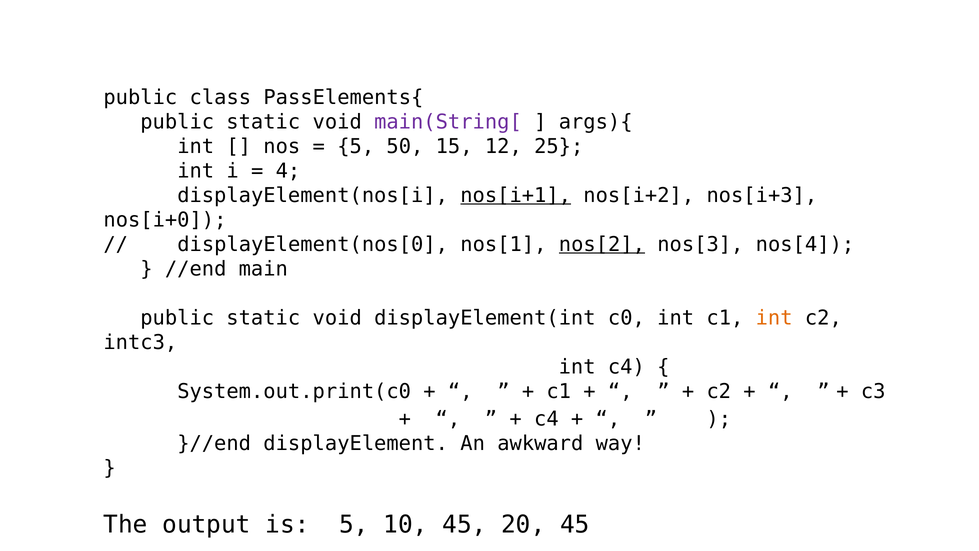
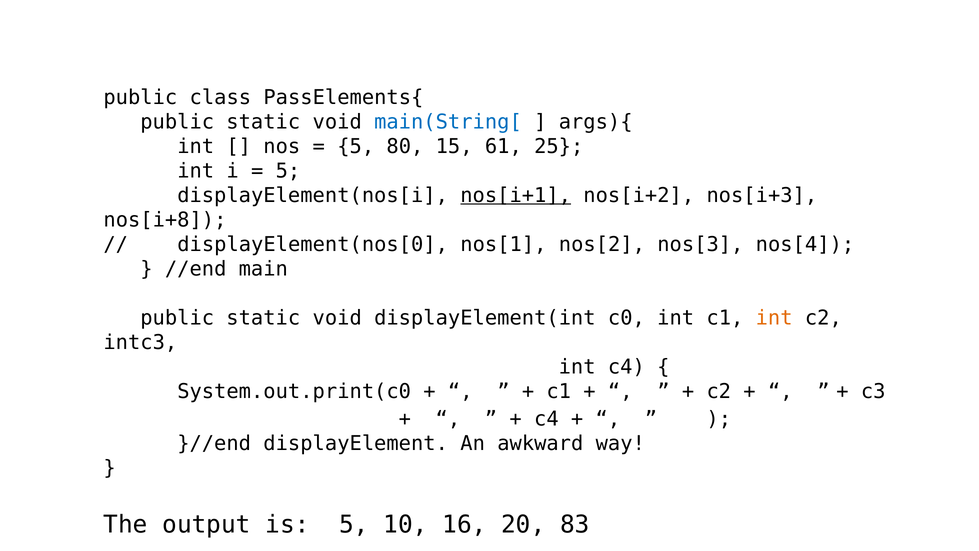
main(String[ colour: purple -> blue (448, 122)
50: 50 -> 80 (405, 146)
12: 12 -> 61 (503, 146)
4: 4 -> 5 (288, 171)
nos[i+0: nos[i+0 -> nos[i+8 (165, 220)
nos[2 underline: present -> none (602, 244)
10 45: 45 -> 16 (464, 525)
20 45: 45 -> 83 (575, 525)
